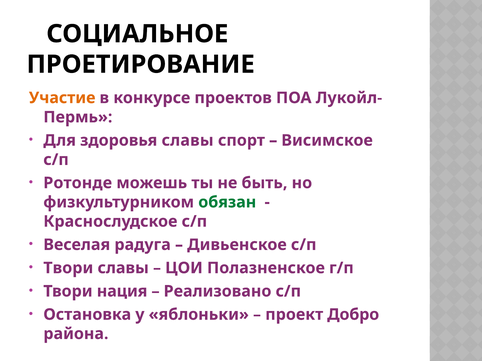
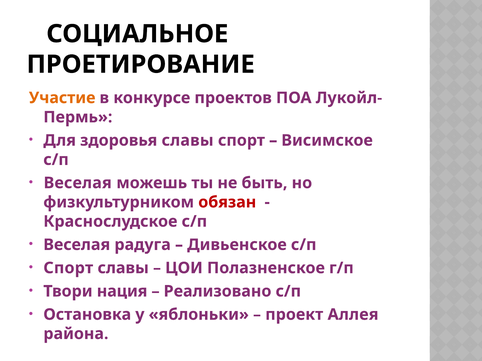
Ротонде: Ротонде -> Веселая (78, 183)
обязан colour: green -> red (227, 202)
Твори: Твори -> Спорт (68, 268)
Добро: Добро -> Аллея (353, 315)
